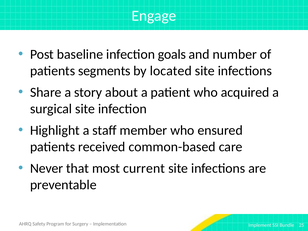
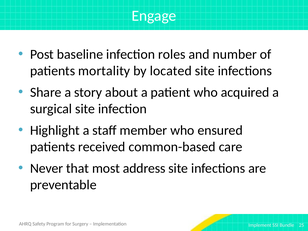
goals: goals -> roles (172, 54)
segments: segments -> mortality (104, 71)
current: current -> address (144, 168)
